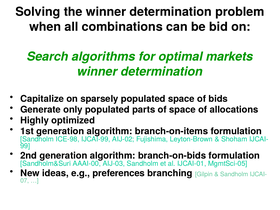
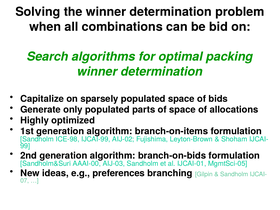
markets: markets -> packing (230, 57)
